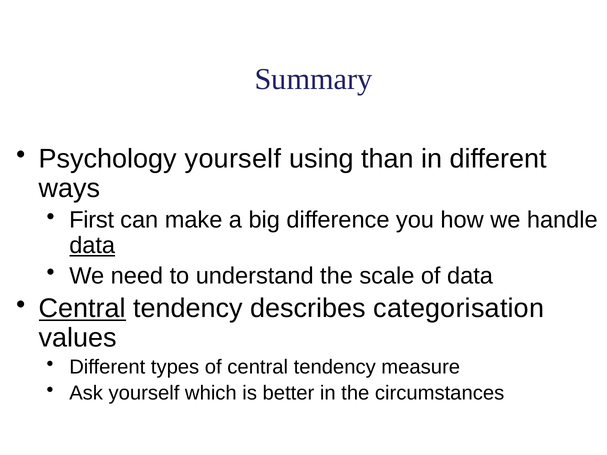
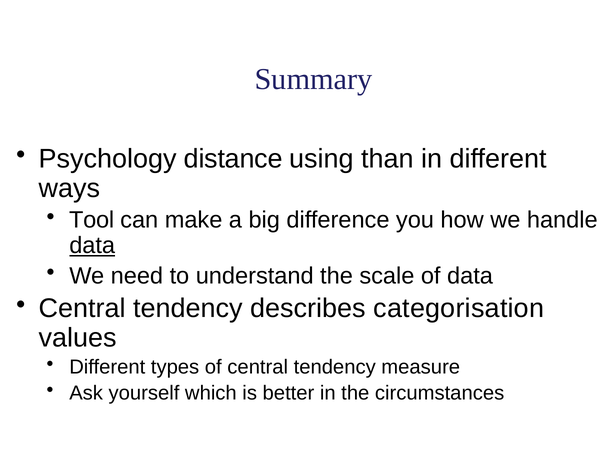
Psychology yourself: yourself -> distance (233, 159)
First: First -> Tool (92, 220)
Central underline: present -> none (82, 309)
